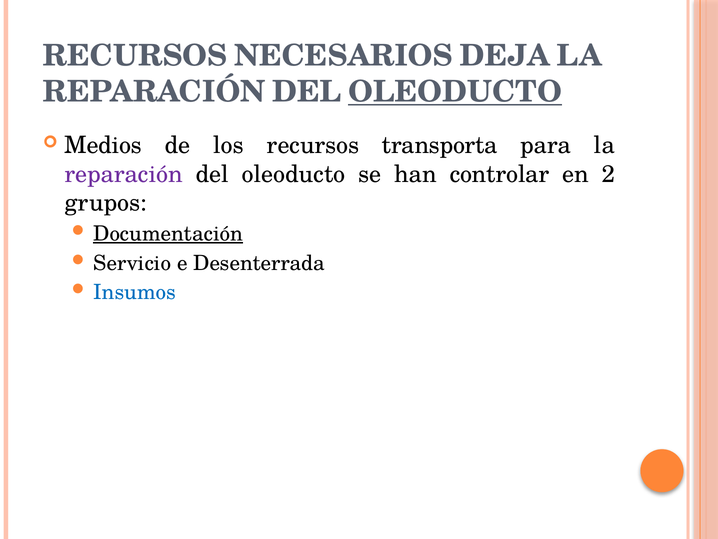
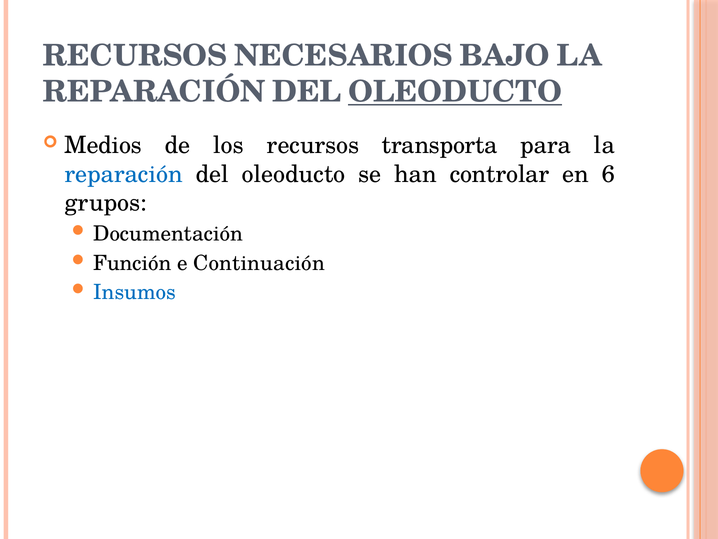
DEJA: DEJA -> BAJO (505, 56)
reparación colour: purple -> blue (124, 174)
2: 2 -> 6 (608, 174)
Documentación underline: present -> none (168, 234)
Servicio: Servicio -> Función (132, 263)
Desenterrada: Desenterrada -> Continuación (259, 263)
